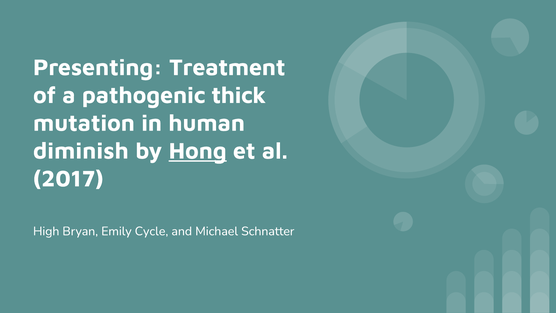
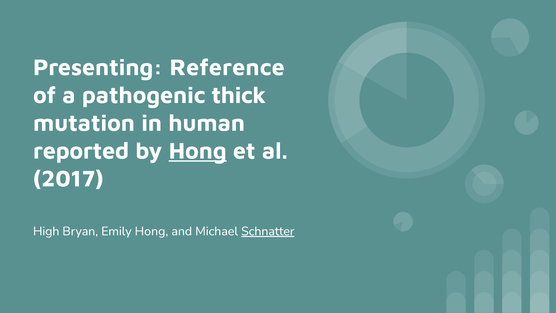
Treatment: Treatment -> Reference (227, 67)
diminish: diminish -> reported (81, 151)
Emily Cycle: Cycle -> Hong (151, 231)
Schnatter underline: none -> present (268, 231)
